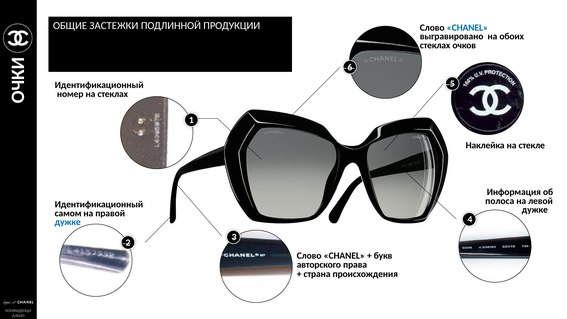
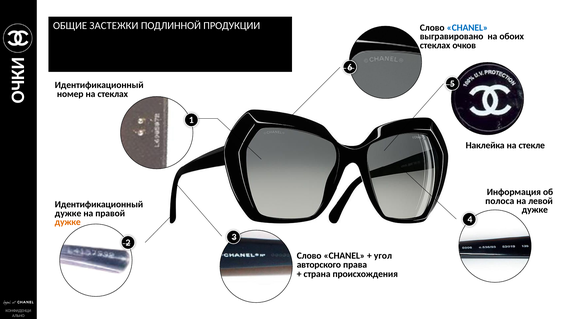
самом: самом -> дужке (68, 213)
дужке colour: blue -> orange (68, 222)
букв: букв -> угол (383, 256)
